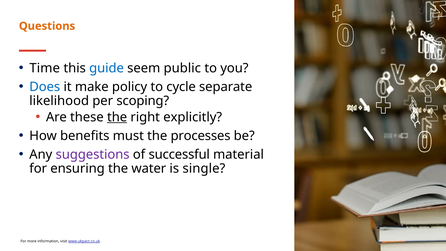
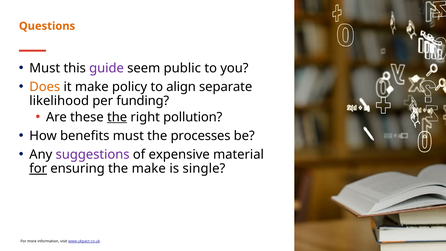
Time: Time -> Must (45, 68)
guide colour: blue -> purple (107, 68)
Does colour: blue -> orange (45, 87)
cycle: cycle -> align (181, 87)
scoping: scoping -> funding (143, 101)
explicitly: explicitly -> pollution (193, 117)
successful: successful -> expensive (179, 154)
for underline: none -> present (38, 168)
the water: water -> make (149, 168)
